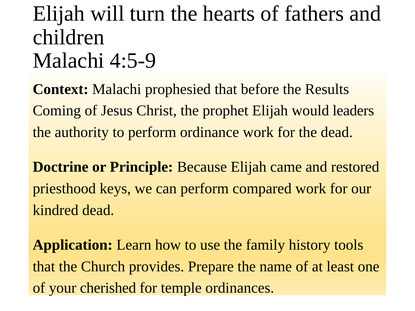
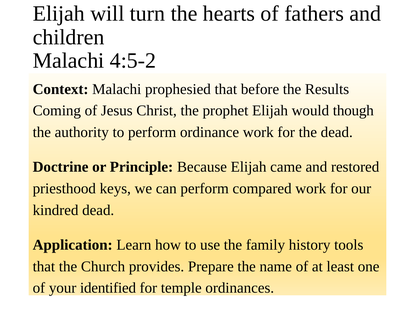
4:5-9: 4:5-9 -> 4:5-2 (133, 61)
leaders: leaders -> though (353, 111)
cherished: cherished -> identified (108, 288)
